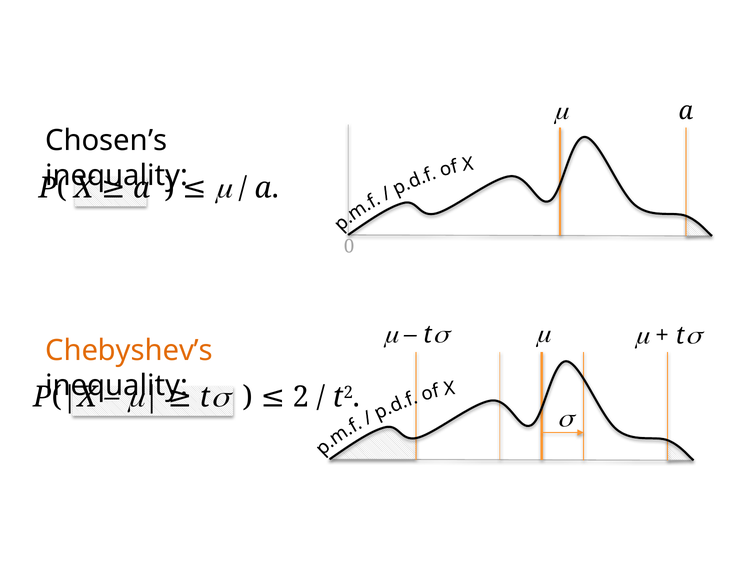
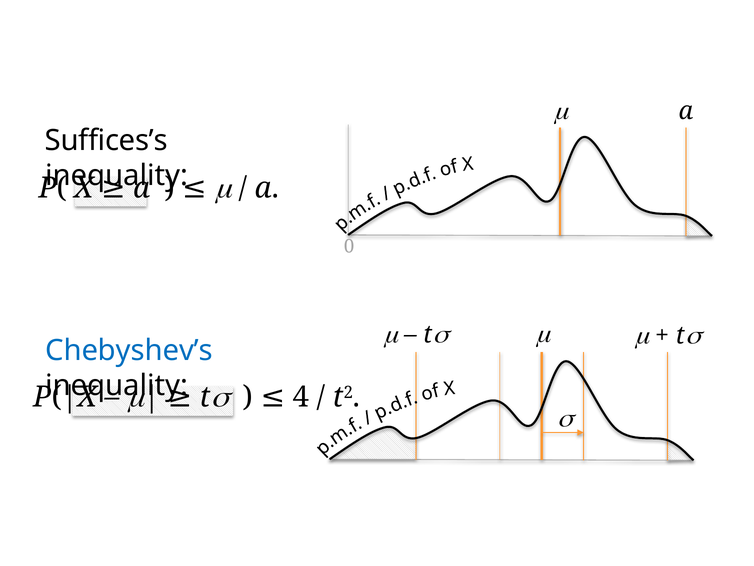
Chosen’s: Chosen’s -> Suffices’s (106, 140)
Chebyshev’s colour: orange -> blue (129, 350)
2: 2 -> 4 (301, 397)
